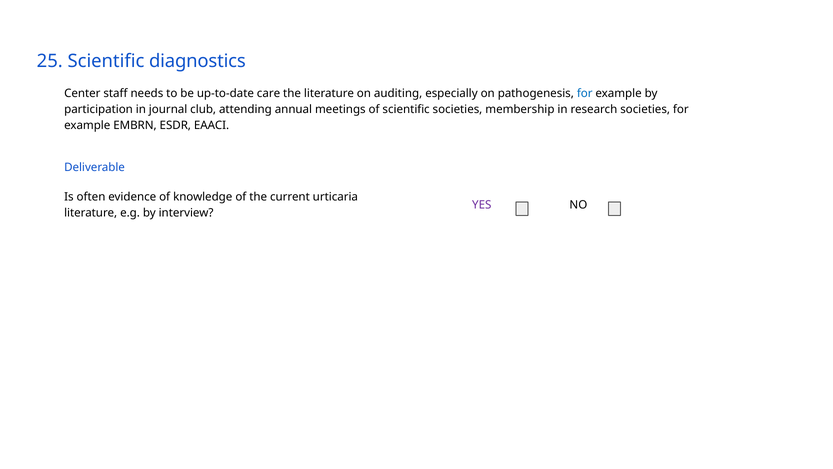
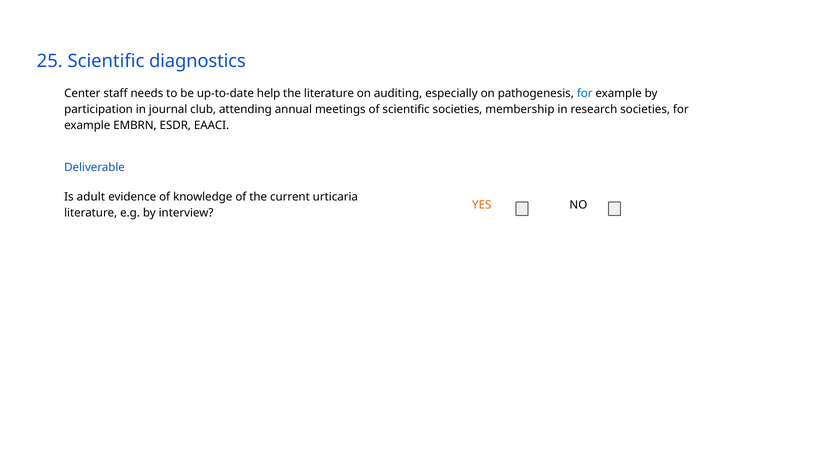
care: care -> help (269, 93)
often: often -> adult (91, 197)
YES colour: purple -> orange (482, 205)
